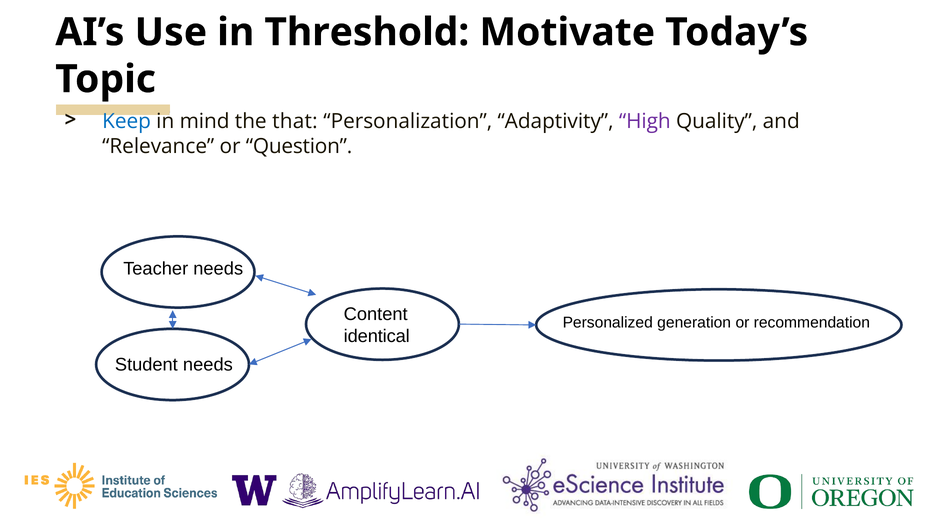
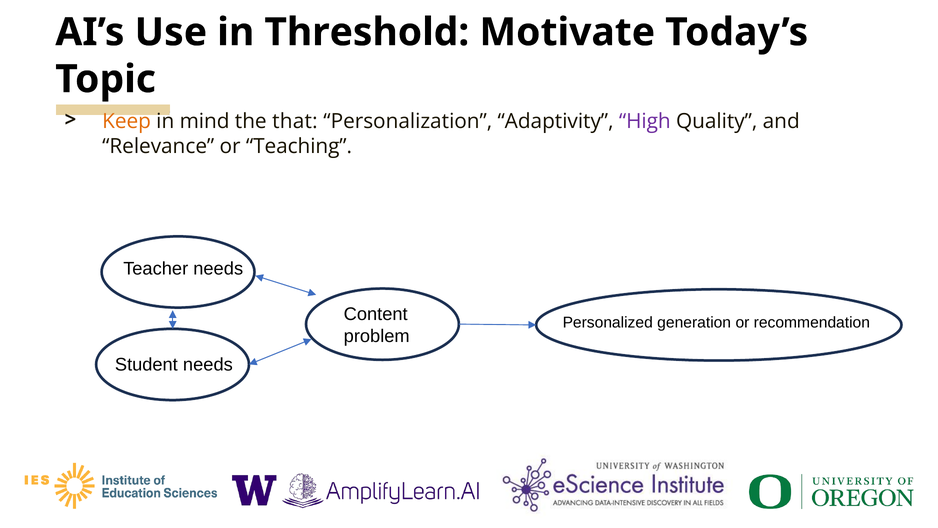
Keep colour: blue -> orange (127, 121)
Question: Question -> Teaching (299, 146)
identical: identical -> problem (377, 336)
